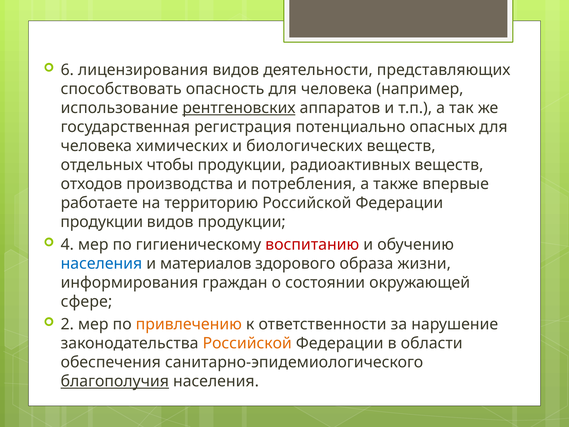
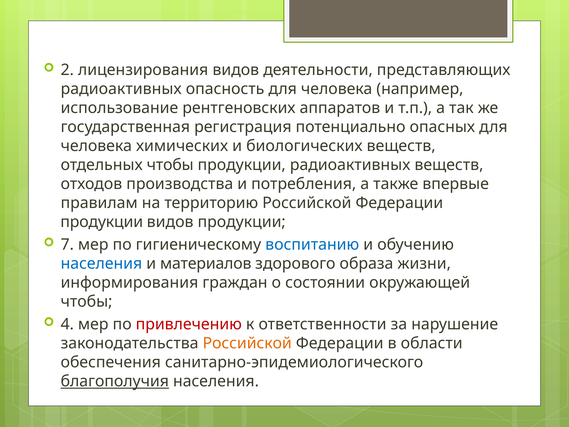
6: 6 -> 2 (67, 70)
способствовать: способствовать -> радиоактивных (121, 89)
рентгеновских underline: present -> none (239, 108)
работаете: работаете -> правилам (99, 203)
4: 4 -> 7 (67, 245)
воспитанию colour: red -> blue (312, 245)
сфере: сфере -> чтобы (87, 301)
2: 2 -> 4 (67, 324)
привлечению colour: orange -> red (189, 324)
